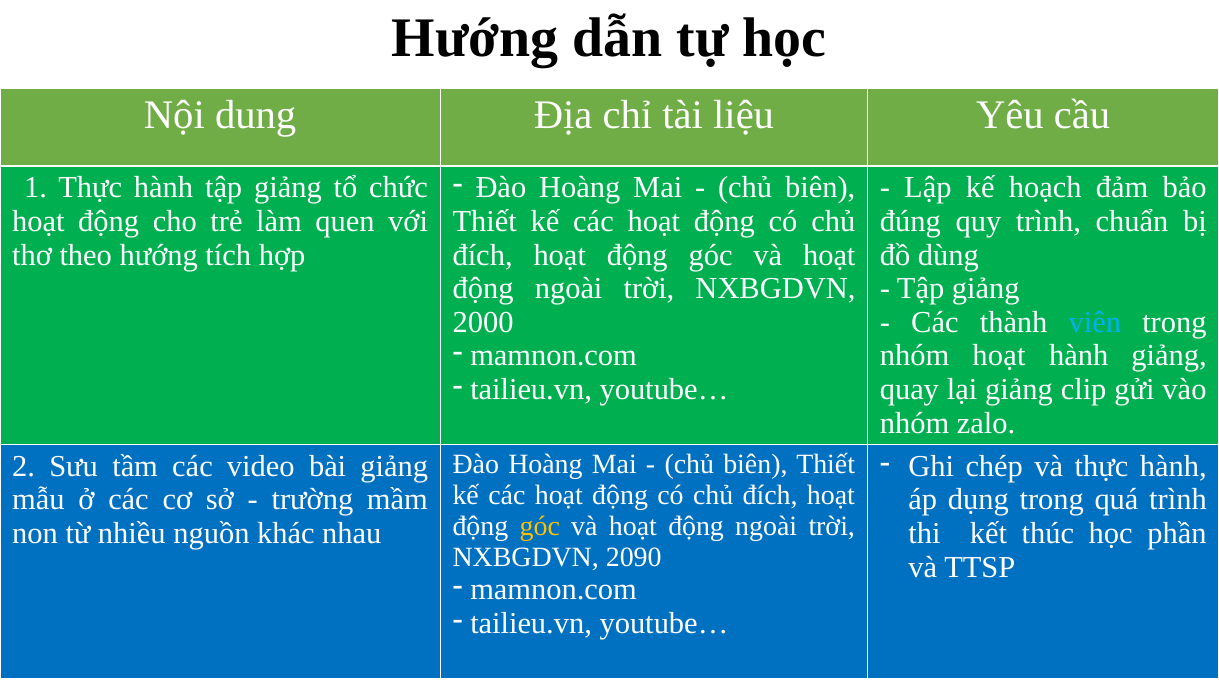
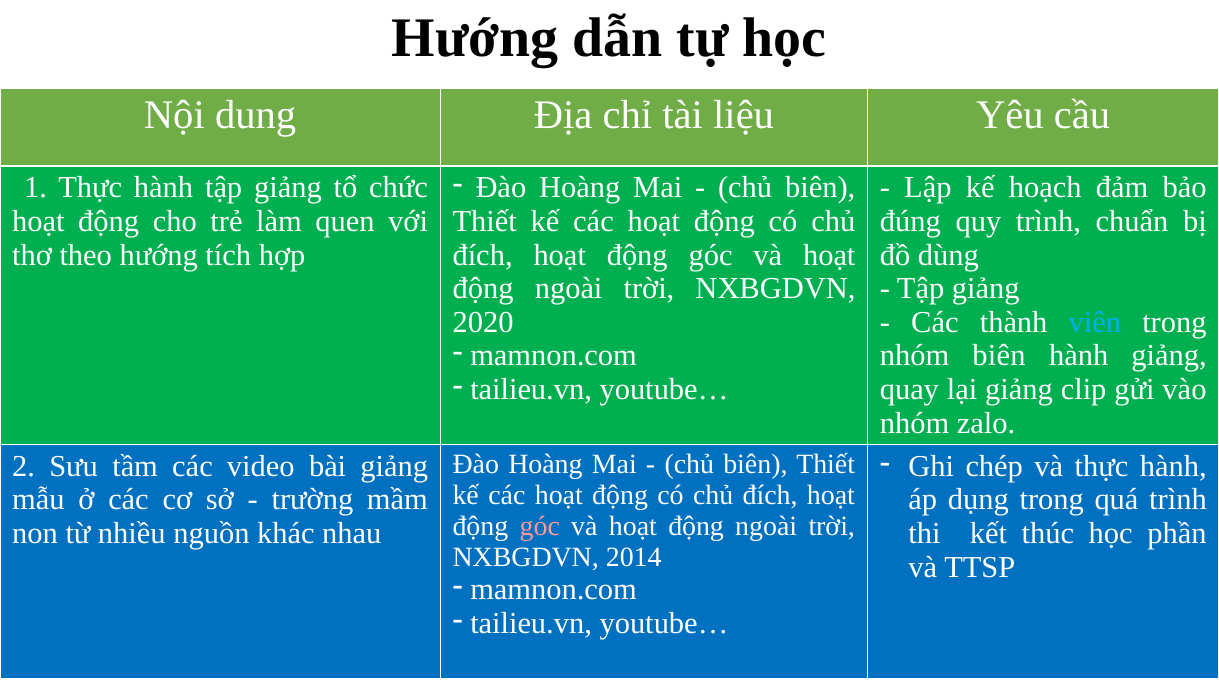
2000: 2000 -> 2020 (483, 323)
nhóm hoạt: hoạt -> biên (999, 356)
góc colour: yellow -> pink (540, 527)
2090: 2090 -> 2014 (634, 558)
